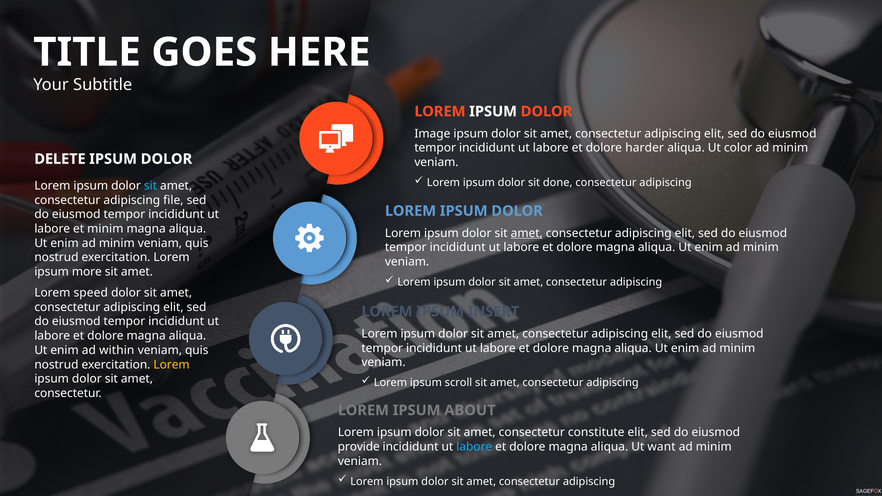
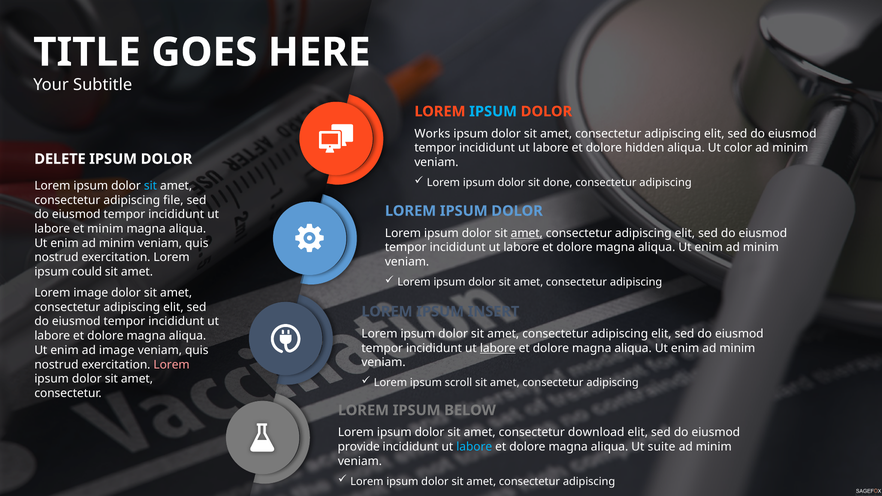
IPSUM colour: white -> light blue (493, 111)
Image: Image -> Works (432, 134)
harder: harder -> hidden (645, 148)
more: more -> could (87, 272)
Lorem speed: speed -> image (91, 293)
labore underline: none -> present (498, 348)
ad within: within -> image (117, 350)
Lorem colour: yellow -> pink (172, 365)
ABOUT: ABOUT -> BELOW (470, 410)
constitute: constitute -> download (596, 433)
want: want -> suite (662, 447)
